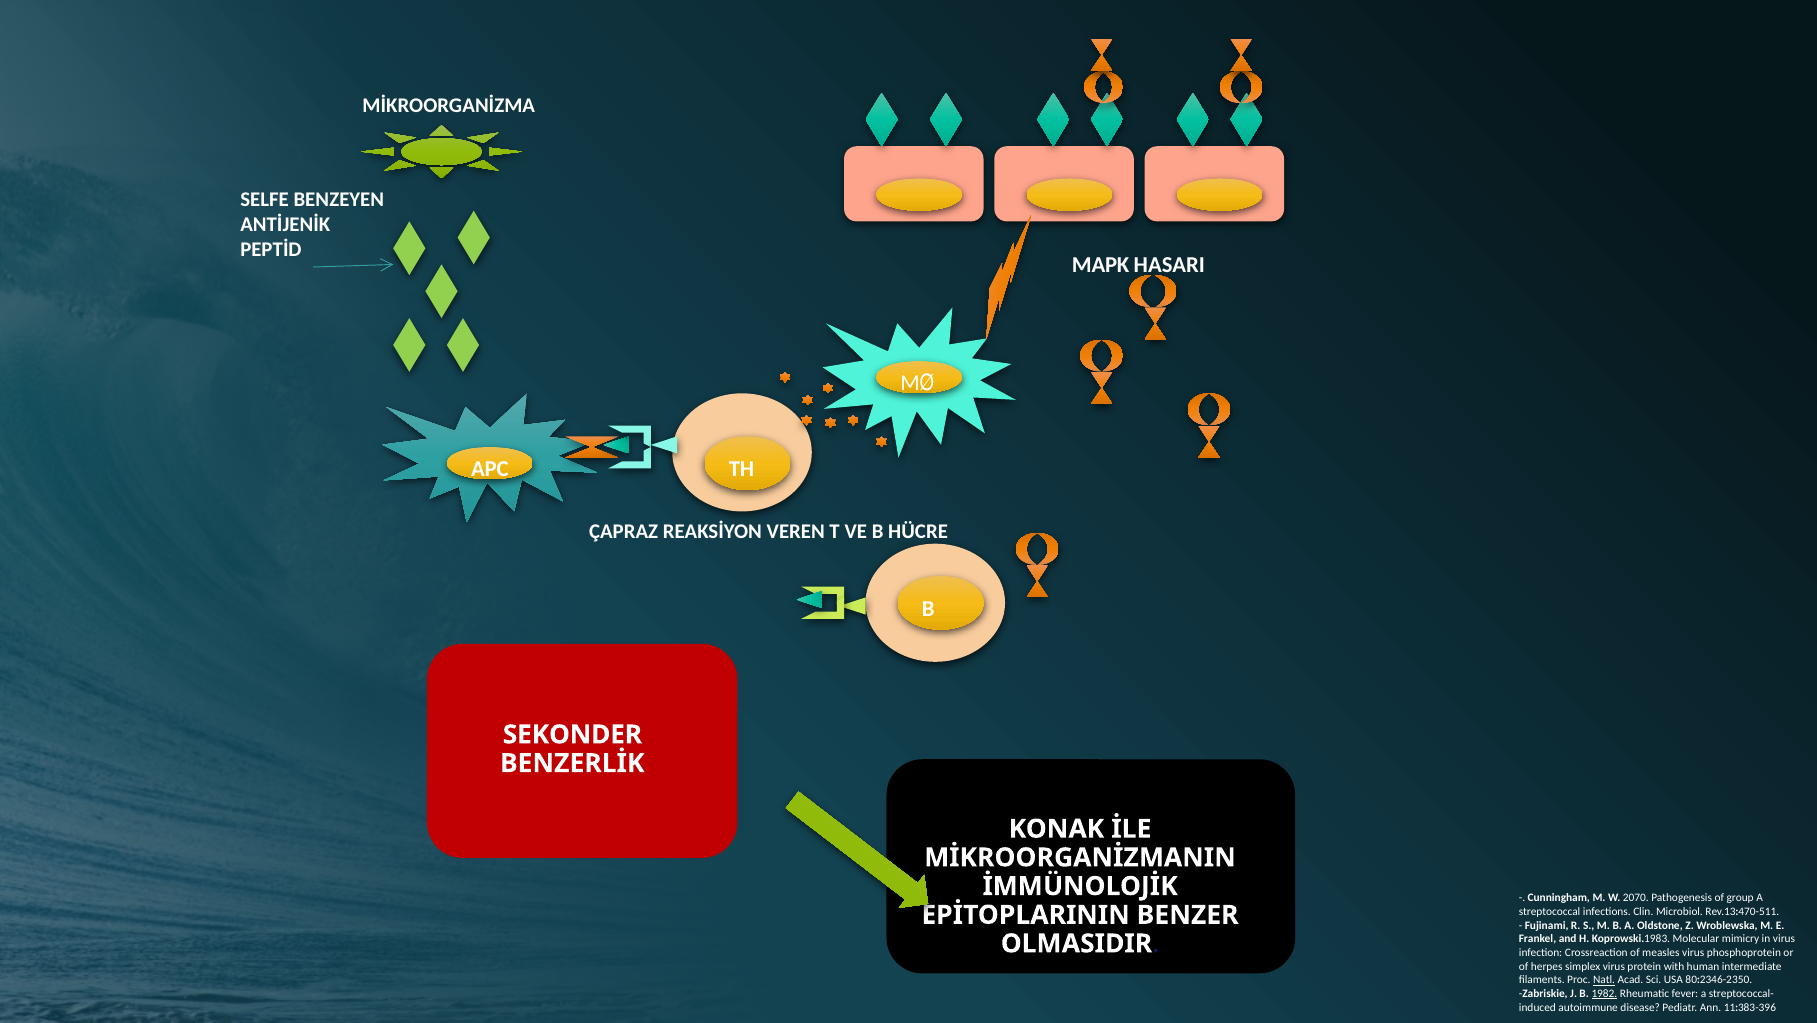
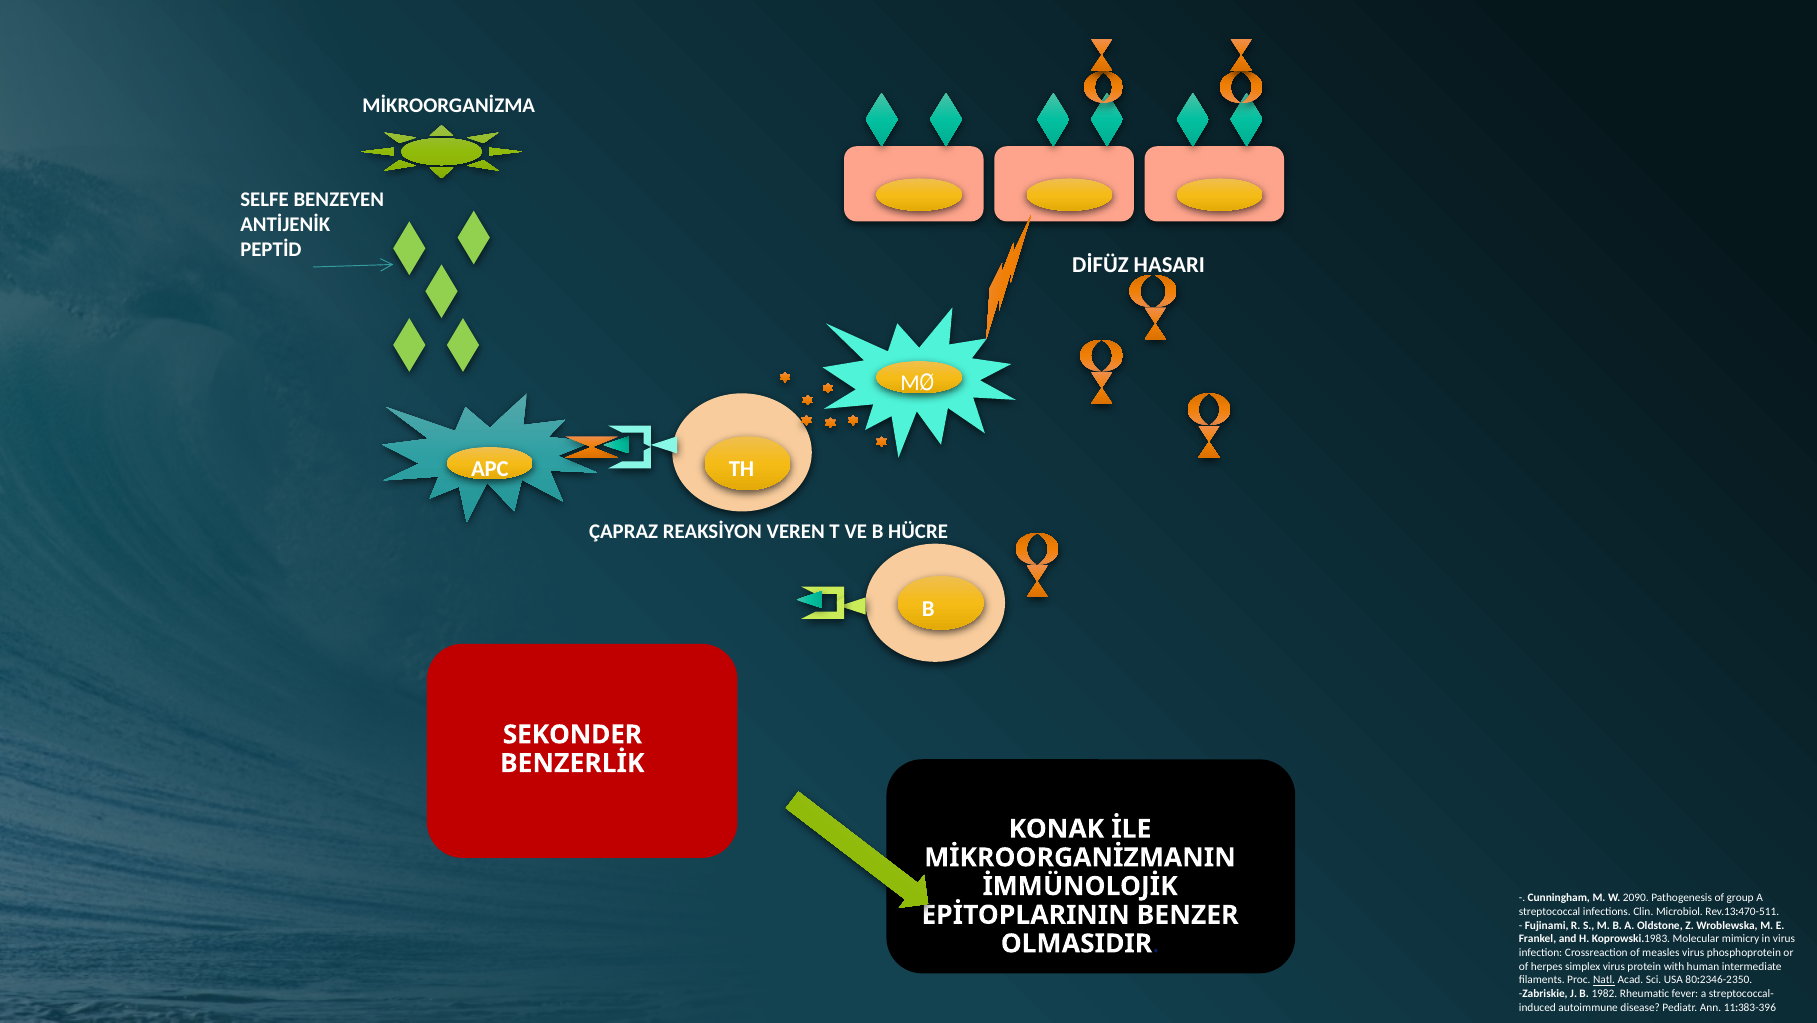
MAPK: MAPK -> DİFÜZ (1100, 265)
2070: 2070 -> 2090 (1636, 898)
1982 underline: present -> none (1604, 993)
